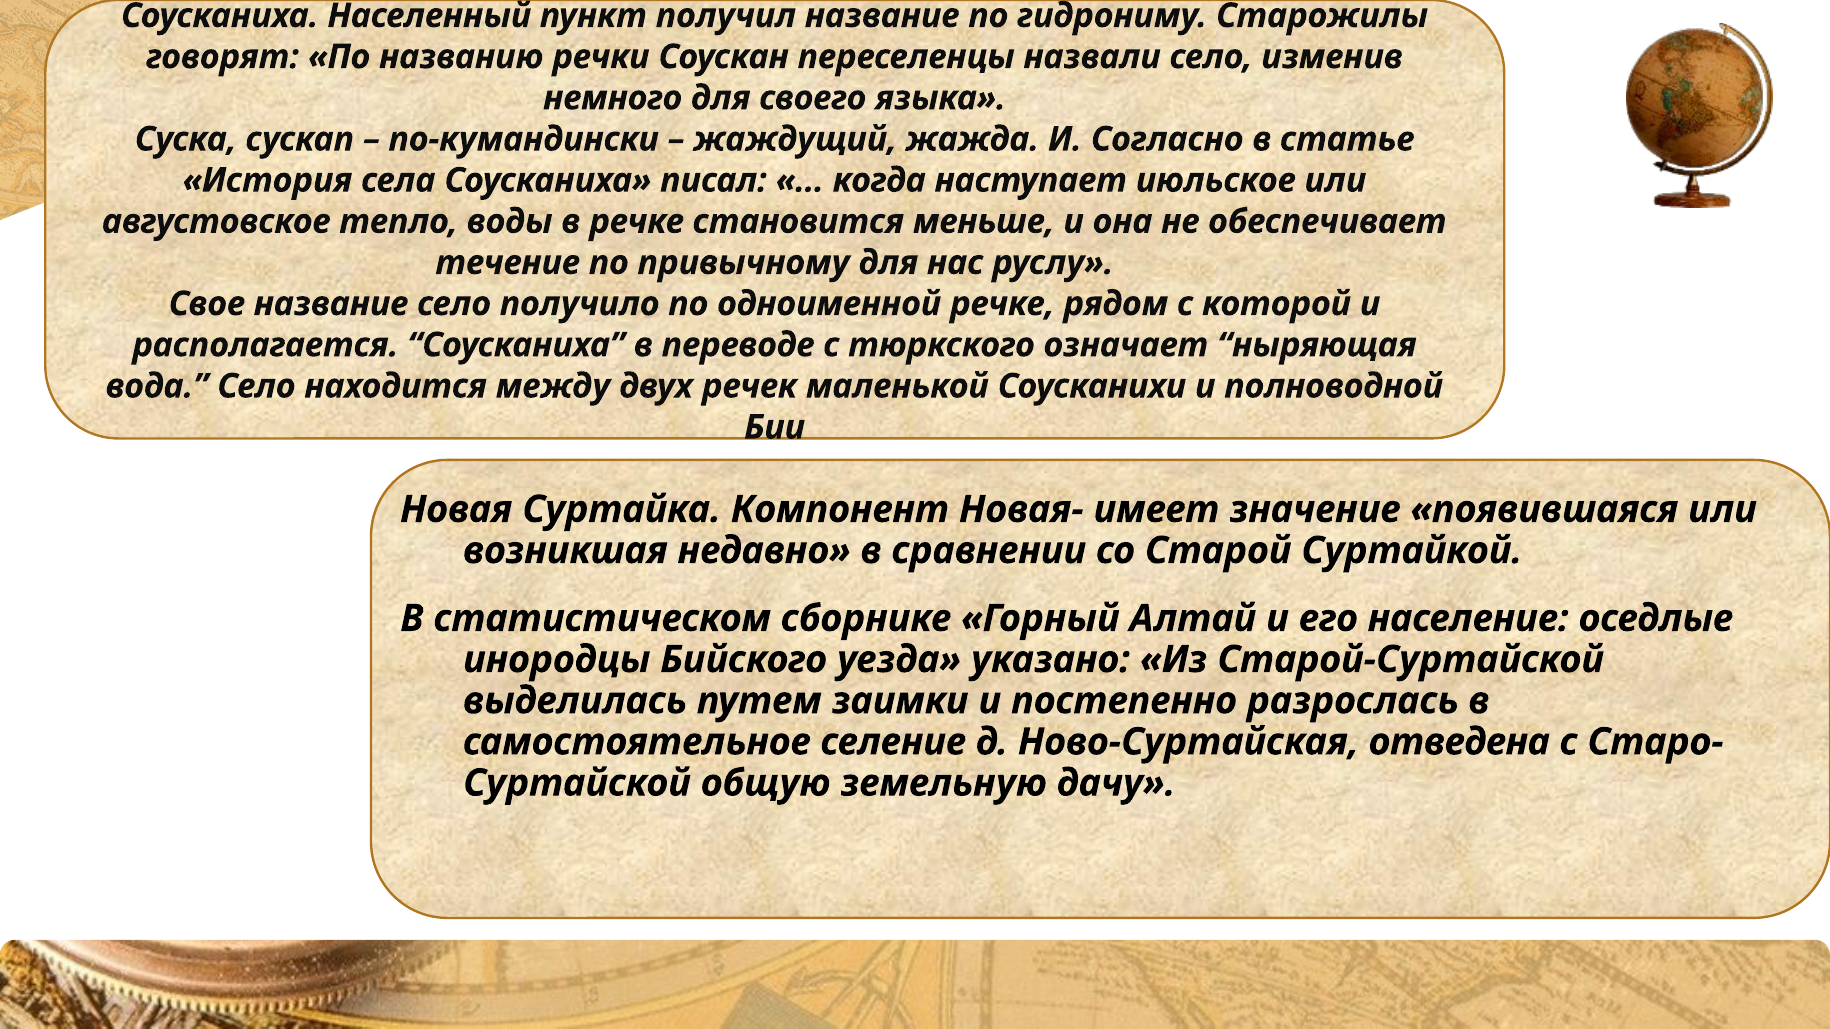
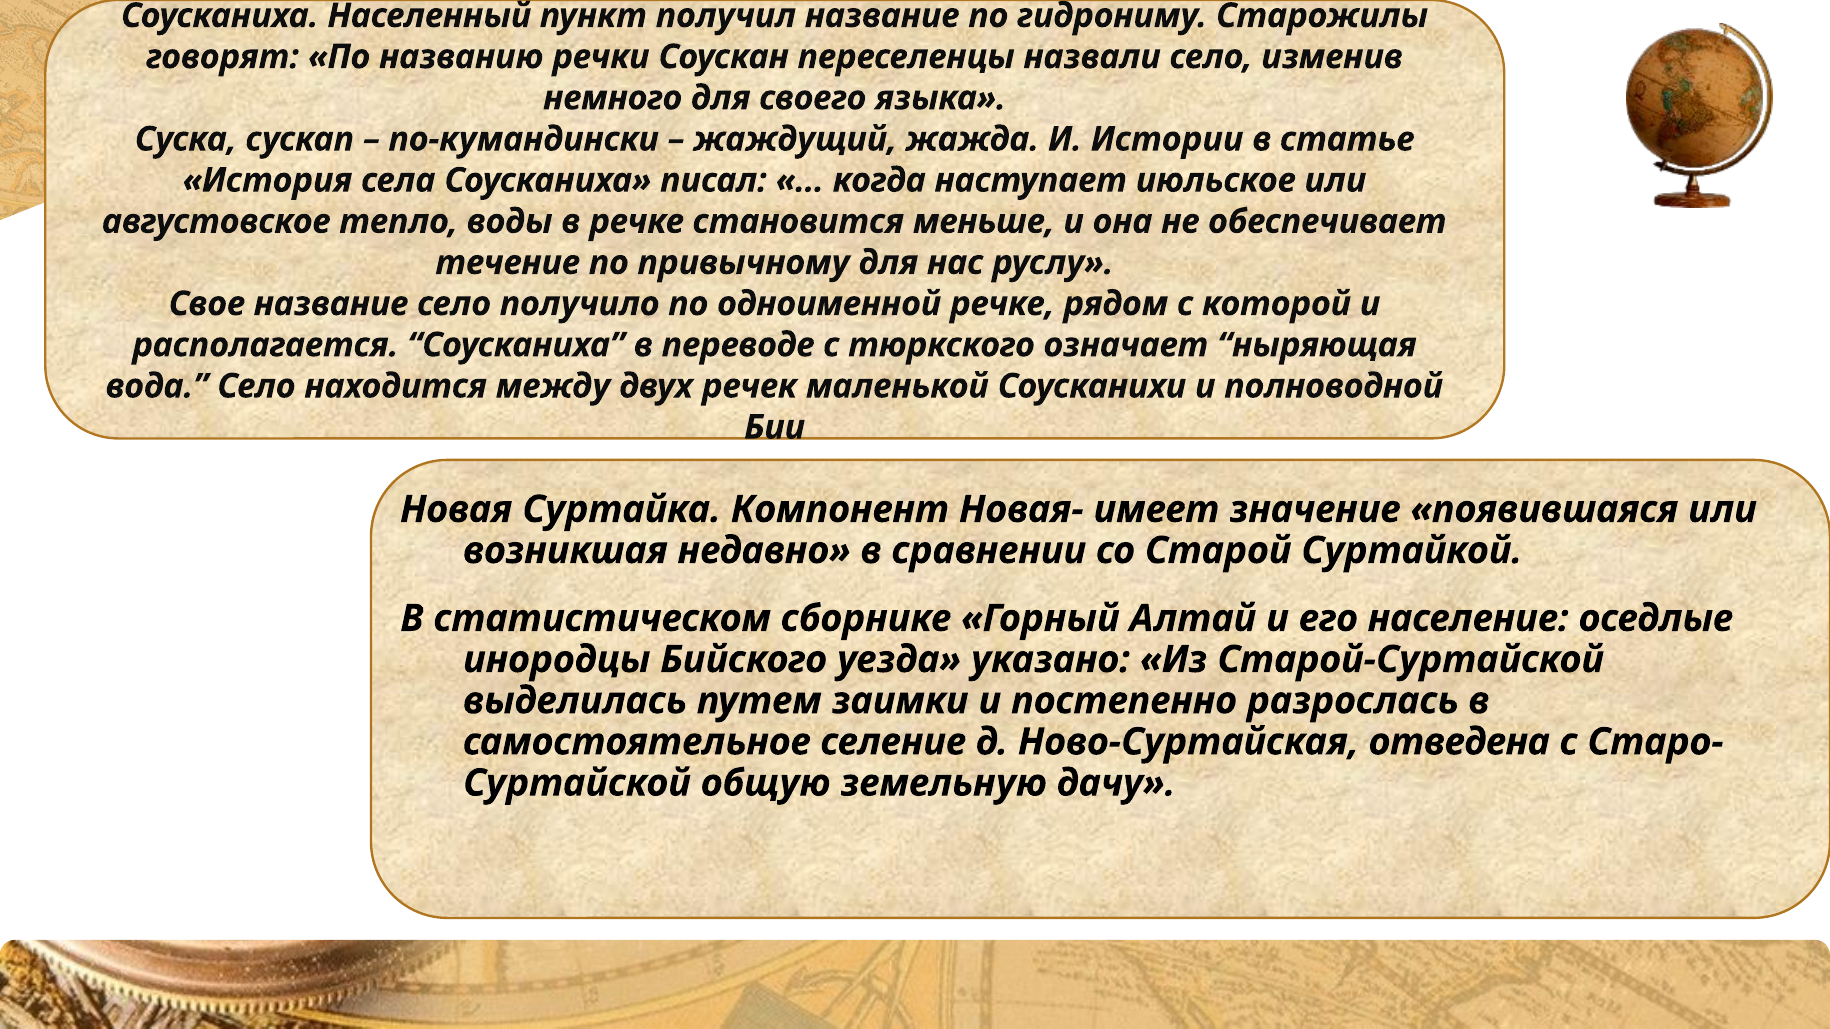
Согласно: Согласно -> Истории (1167, 139)
